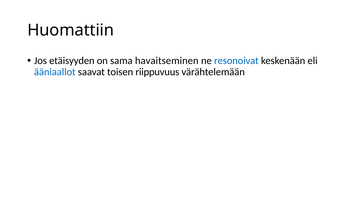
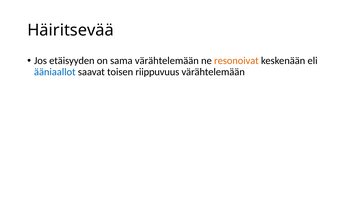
Huomattiin: Huomattiin -> Häiritsevää (71, 30)
sama havaitseminen: havaitseminen -> värähtelemään (167, 61)
resonoivat colour: blue -> orange (236, 61)
